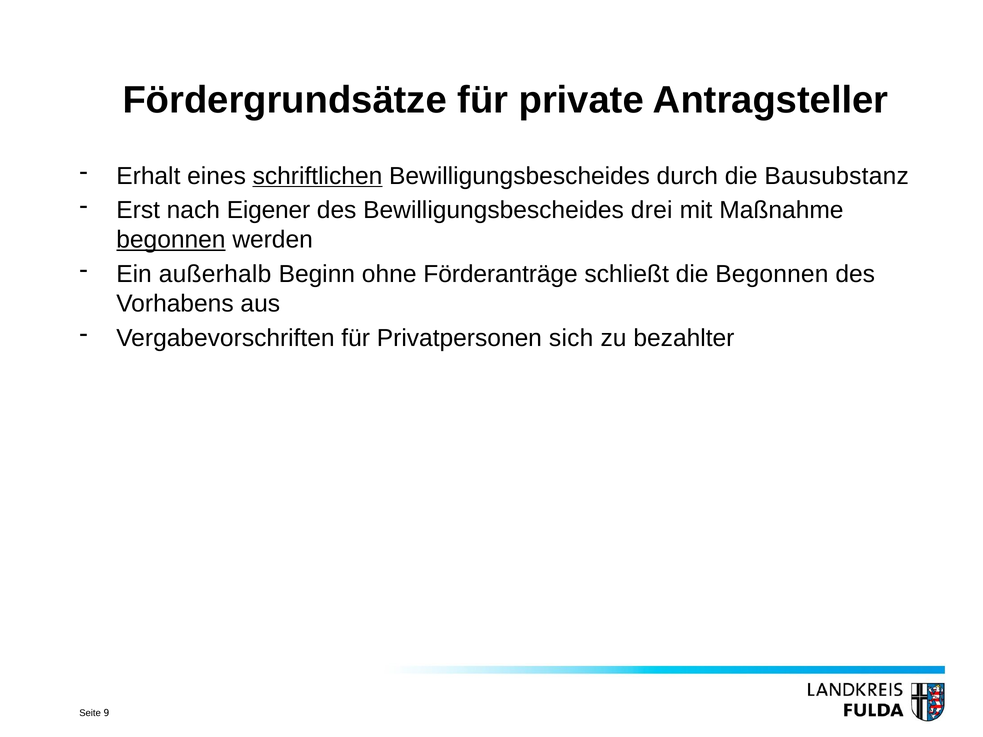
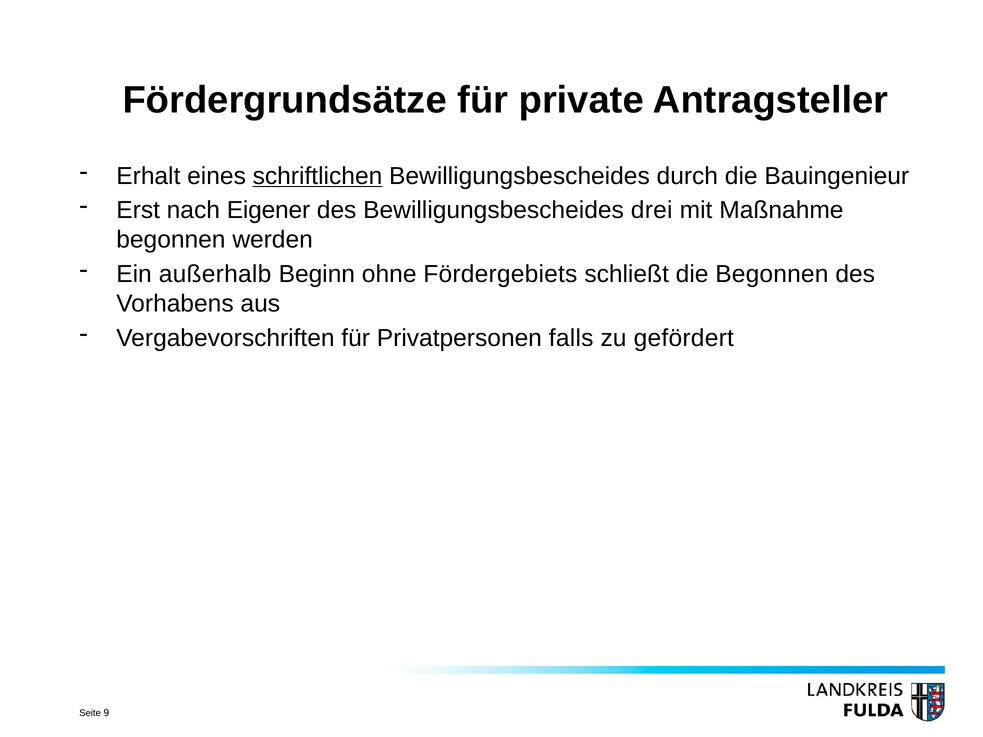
Bausubstanz: Bausubstanz -> Bauingenieur (837, 176)
begonnen underline: present -> none (171, 240)
Förderanträge: Förderanträge -> Fördergebiets (500, 274)
sich: sich -> falls (571, 338)
bezahlter: bezahlter -> gefördert (684, 338)
